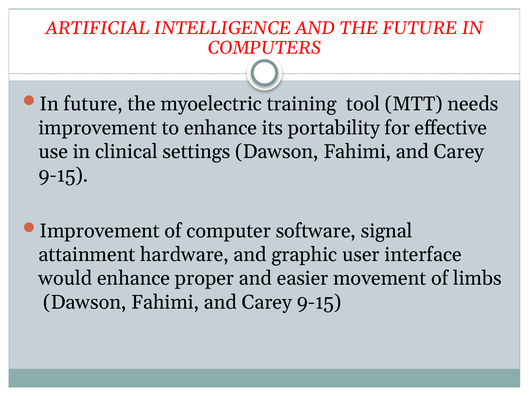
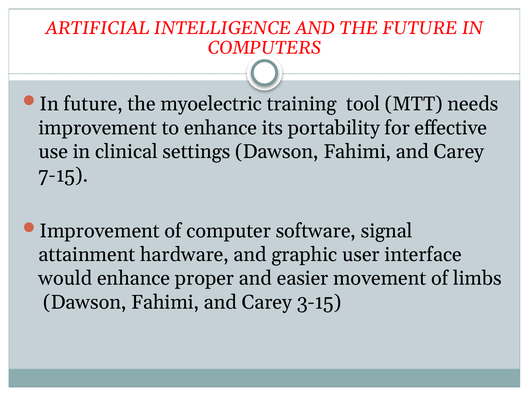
9-15: 9-15 -> 7-15 (63, 176)
9-15: 9-15 -> 3-15 (319, 303)
